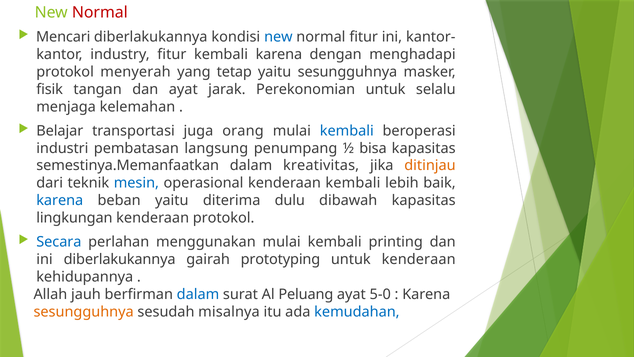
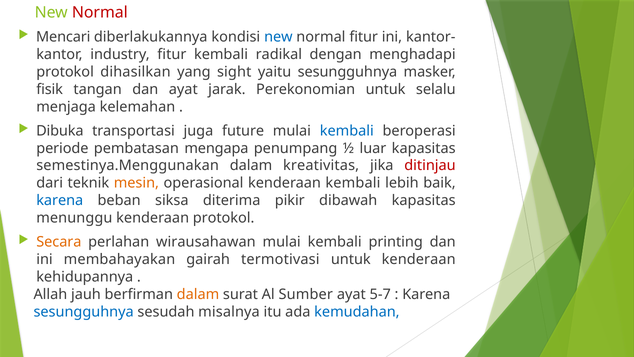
kembali karena: karena -> radikal (279, 54)
menyerah: menyerah -> dihasilkan (135, 72)
tetap: tetap -> sight (234, 72)
Belajar: Belajar -> Dibuka (60, 131)
orang: orang -> future (243, 131)
industri: industri -> periode (62, 148)
langsung: langsung -> mengapa (216, 148)
bisa: bisa -> luar (373, 148)
semestinya.Memanfaatkan: semestinya.Memanfaatkan -> semestinya.Menggunakan (128, 166)
ditinjau colour: orange -> red (430, 166)
mesin colour: blue -> orange (136, 183)
beban yaitu: yaitu -> siksa (172, 200)
dulu: dulu -> pikir (290, 200)
lingkungan: lingkungan -> menunggu (74, 218)
Secara colour: blue -> orange (59, 242)
menggunakan: menggunakan -> wirausahawan (206, 242)
ini diberlakukannya: diberlakukannya -> membahayakan (119, 259)
prototyping: prototyping -> termotivasi (280, 259)
dalam colour: blue -> orange (198, 294)
Peluang: Peluang -> Sumber (306, 294)
5-0: 5-0 -> 5-7 (380, 294)
sesungguhnya colour: orange -> blue (84, 312)
